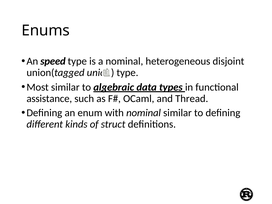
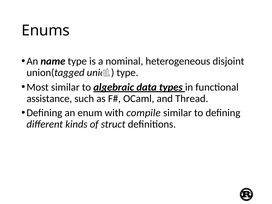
speed: speed -> name (53, 61)
with nominal: nominal -> compile (143, 113)
